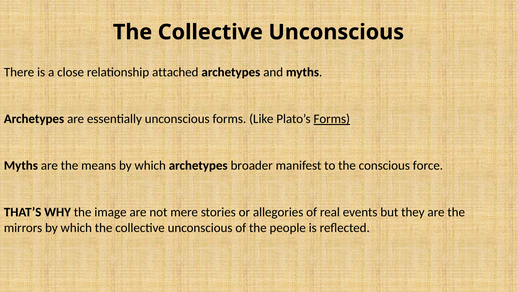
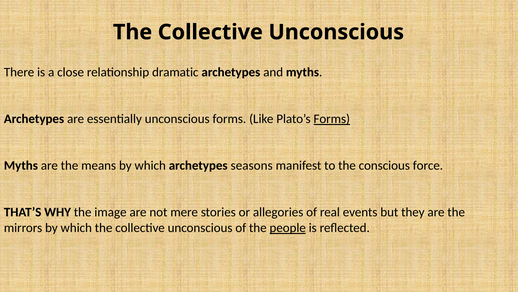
attached: attached -> dramatic (175, 72)
broader: broader -> seasons (252, 165)
people underline: none -> present (288, 227)
